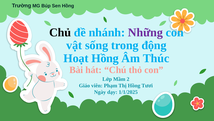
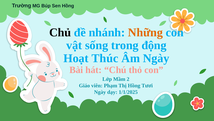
Những colour: purple -> orange (145, 32)
Hoạt Hồng: Hồng -> Thúc (105, 58)
Âm Thúc: Thúc -> Ngày (156, 58)
